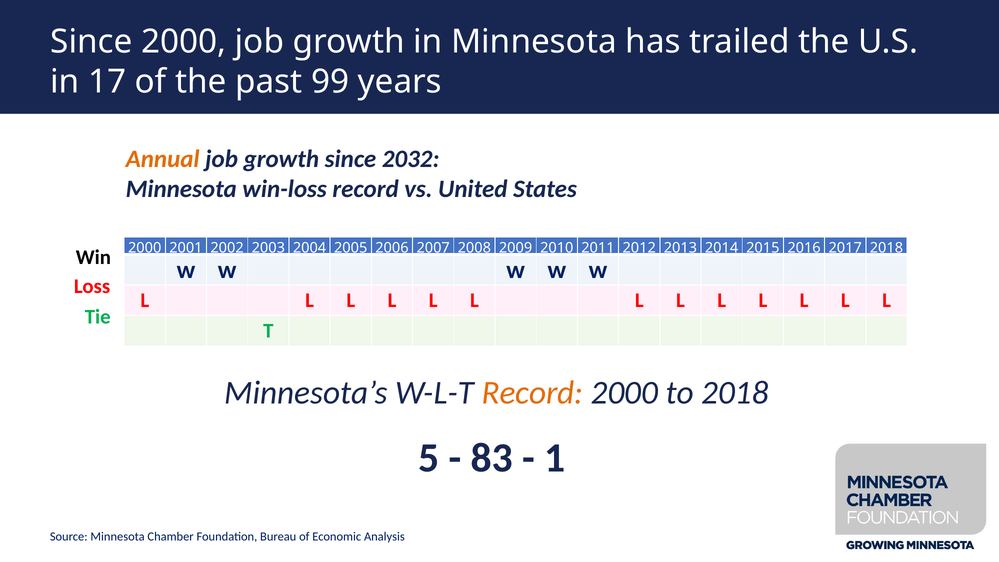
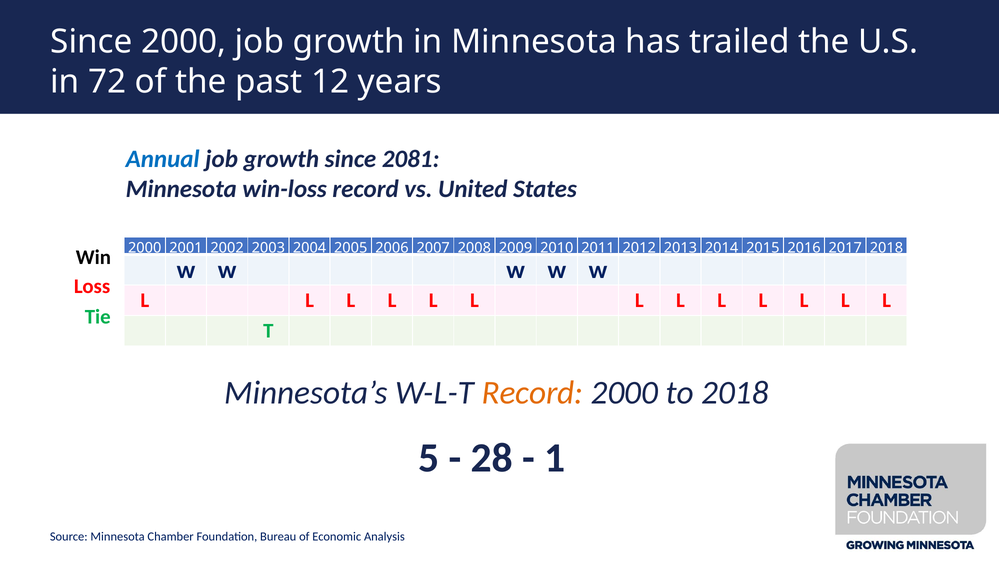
17: 17 -> 72 (107, 82)
99: 99 -> 12 (330, 82)
Annual colour: orange -> blue (163, 159)
2032: 2032 -> 2081 (411, 159)
83: 83 -> 28 (492, 458)
